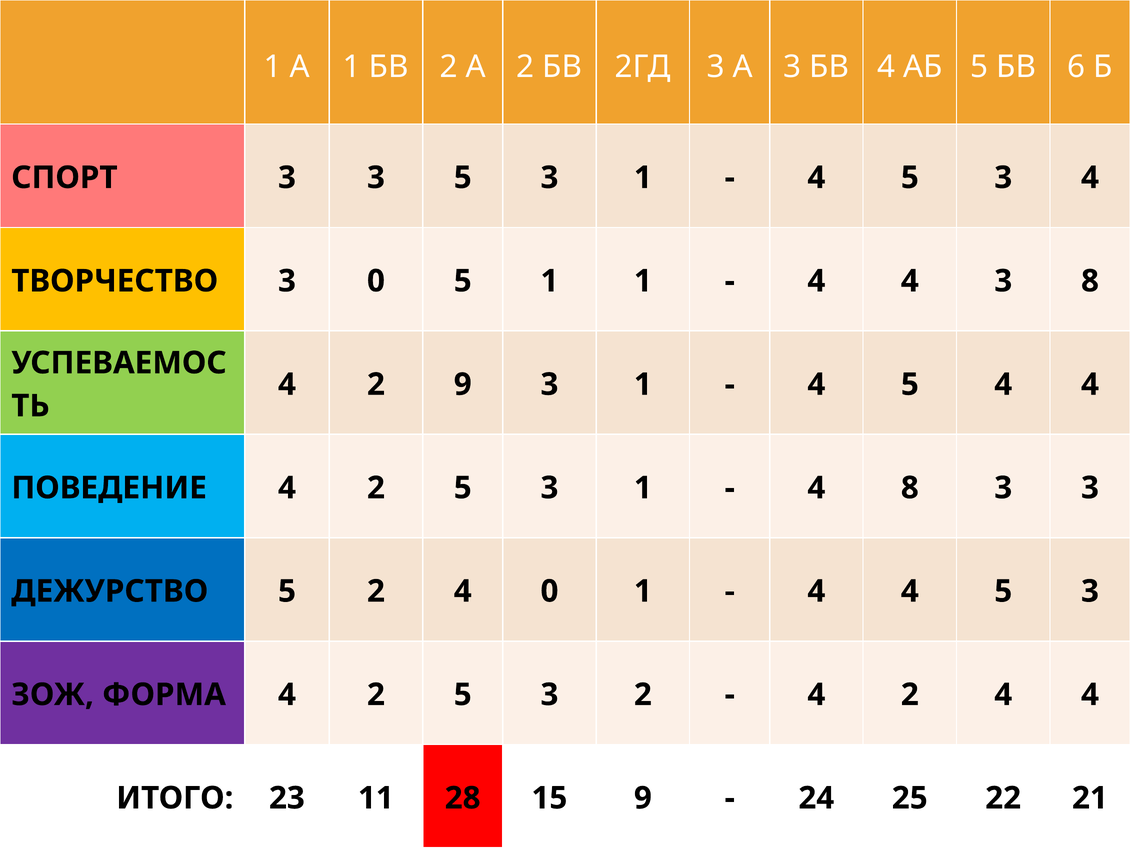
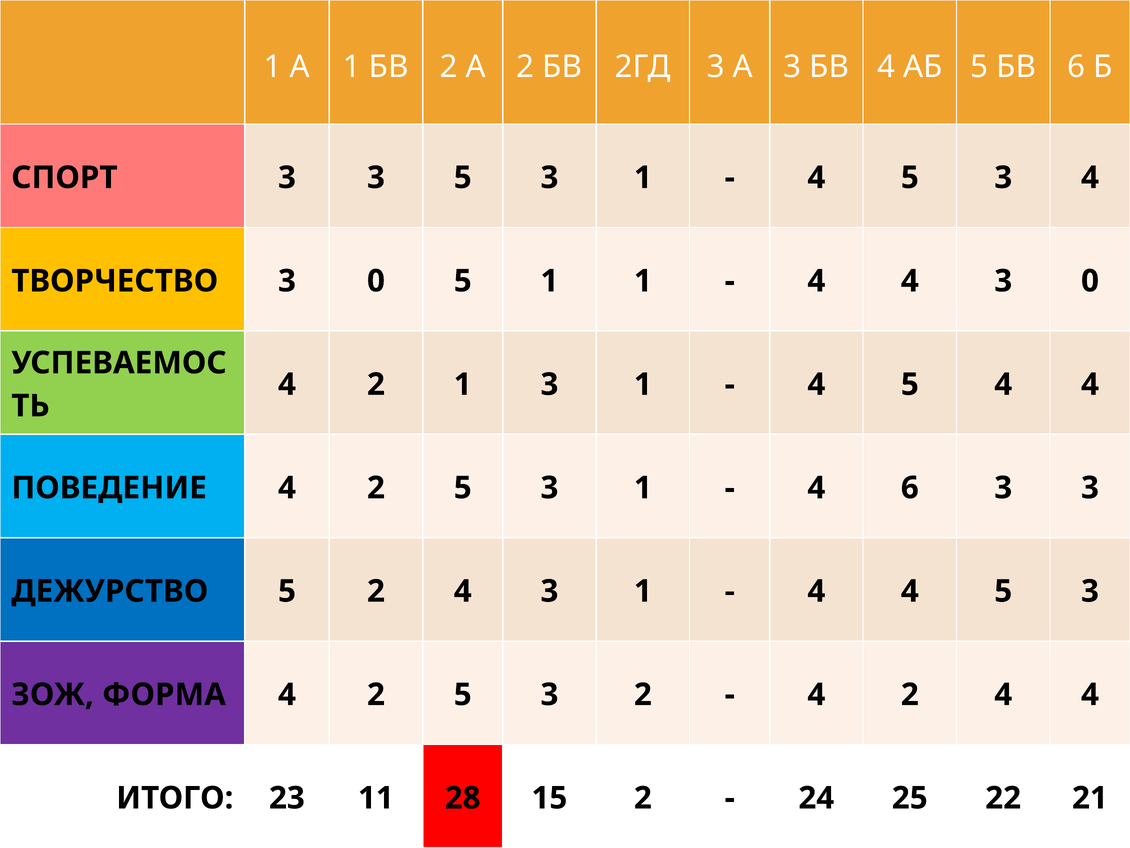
4 3 8: 8 -> 0 (1090, 281)
2 9: 9 -> 1 (463, 384)
4 8: 8 -> 6 (910, 488)
2 4 0: 0 -> 3 (549, 591)
15 9: 9 -> 2 (643, 798)
